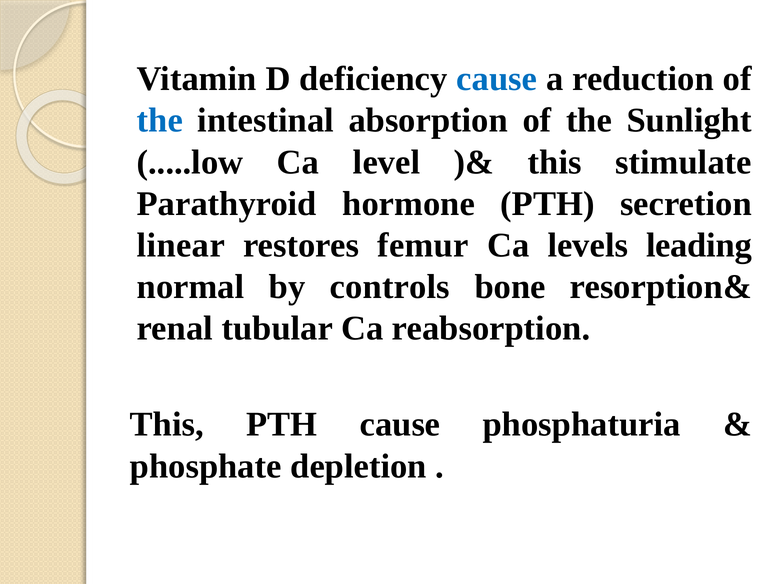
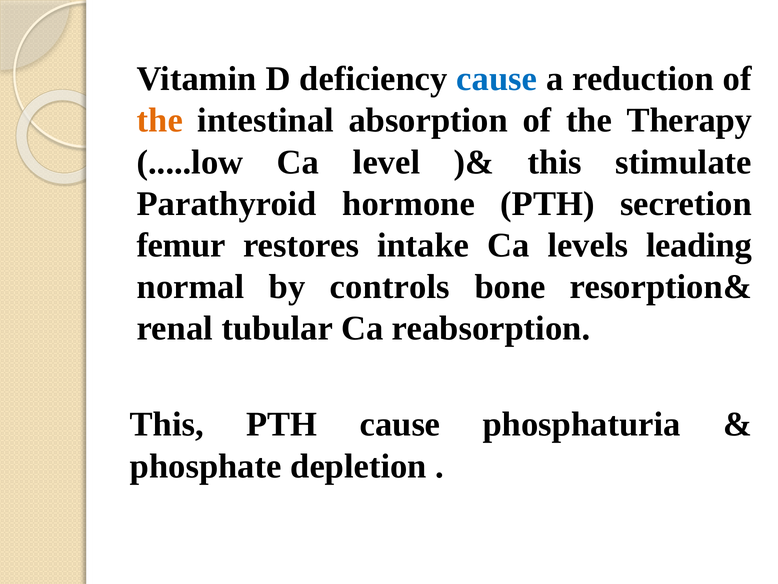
the colour: blue -> orange (160, 120)
Sunlight: Sunlight -> Therapy (689, 120)
linear: linear -> femur (181, 245)
femur: femur -> intake (423, 245)
